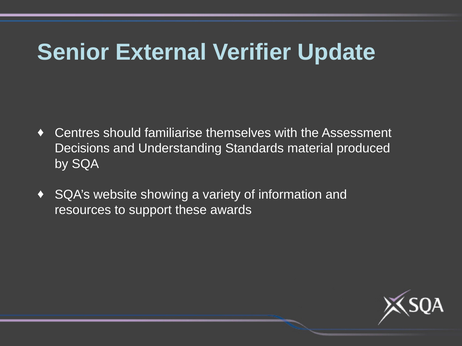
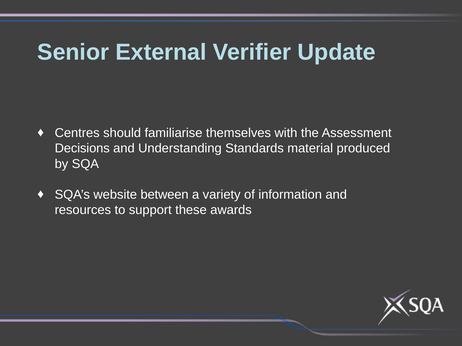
showing: showing -> between (165, 195)
